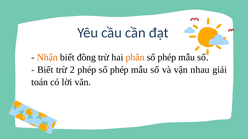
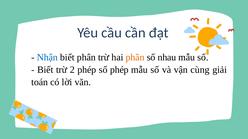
Nhận colour: orange -> blue (47, 58)
biết đồng: đồng -> phân (86, 58)
phép: phép -> nhau (167, 58)
nhau: nhau -> cùng (200, 70)
